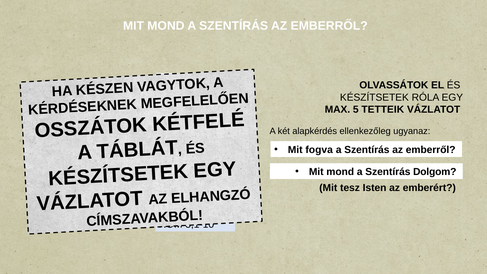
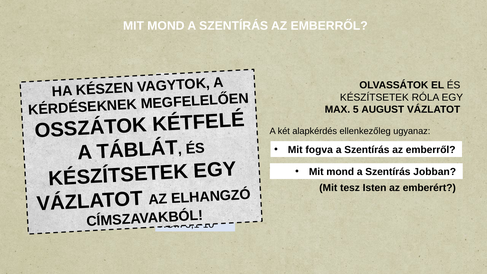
TETTEIK: TETTEIK -> AUGUST (383, 110)
Dolgom: Dolgom -> Jobban (435, 172)
